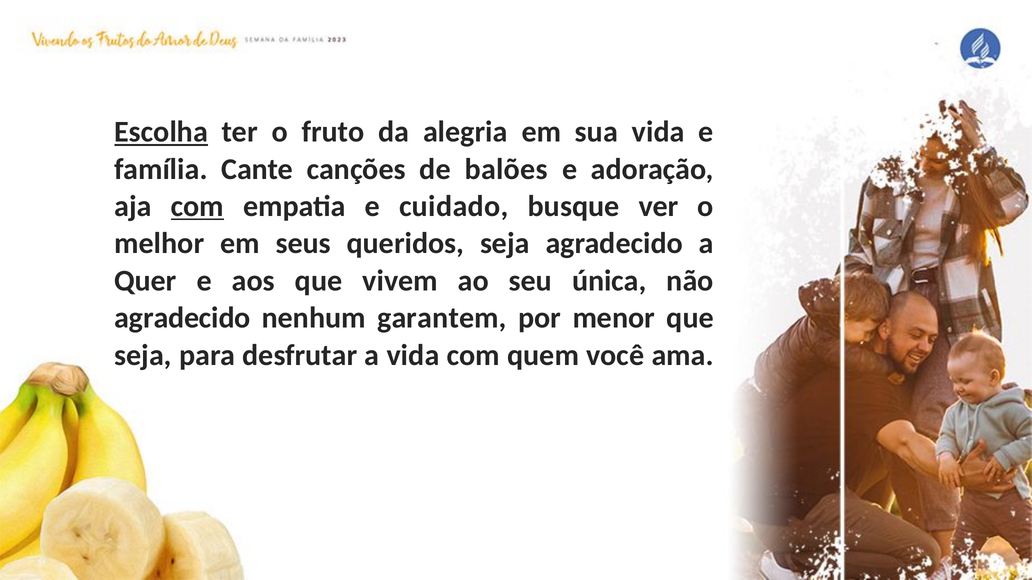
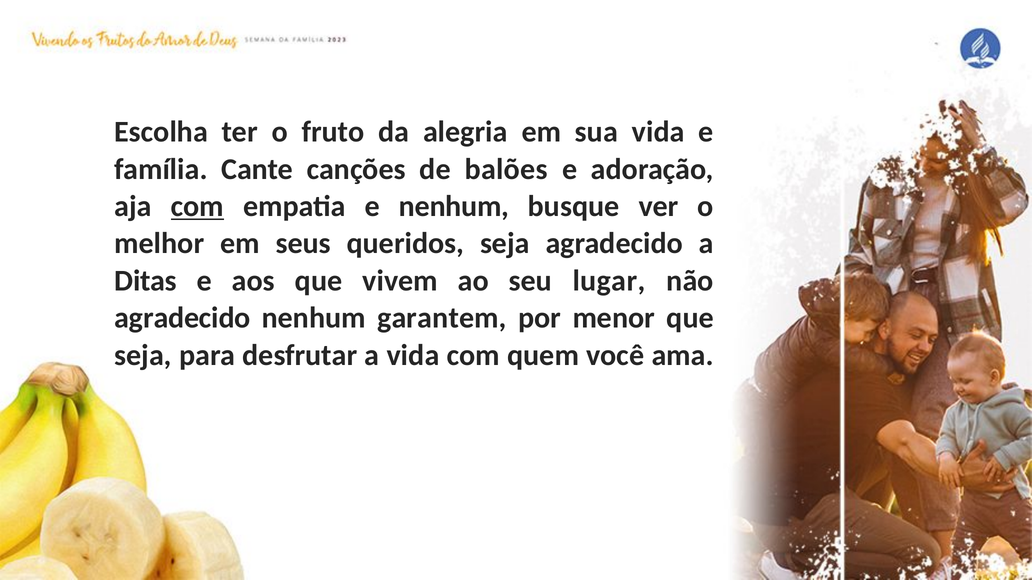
Escolha underline: present -> none (161, 132)
e cuidado: cuidado -> nenhum (454, 207)
Quer: Quer -> Ditas (146, 281)
única: única -> lugar (609, 281)
